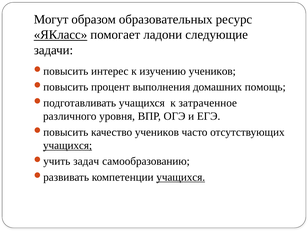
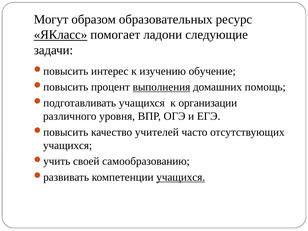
изучению учеников: учеников -> обучение (212, 71)
выполнения underline: none -> present (161, 87)
затраченное: затраченное -> организации (208, 103)
качество учеников: учеников -> учителей (157, 132)
учащихся underline: present -> none (68, 145)
задач: задач -> своей (86, 161)
